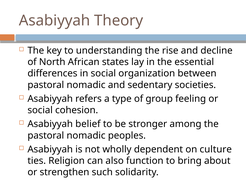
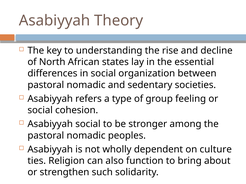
Asabiyyah belief: belief -> social (88, 124)
